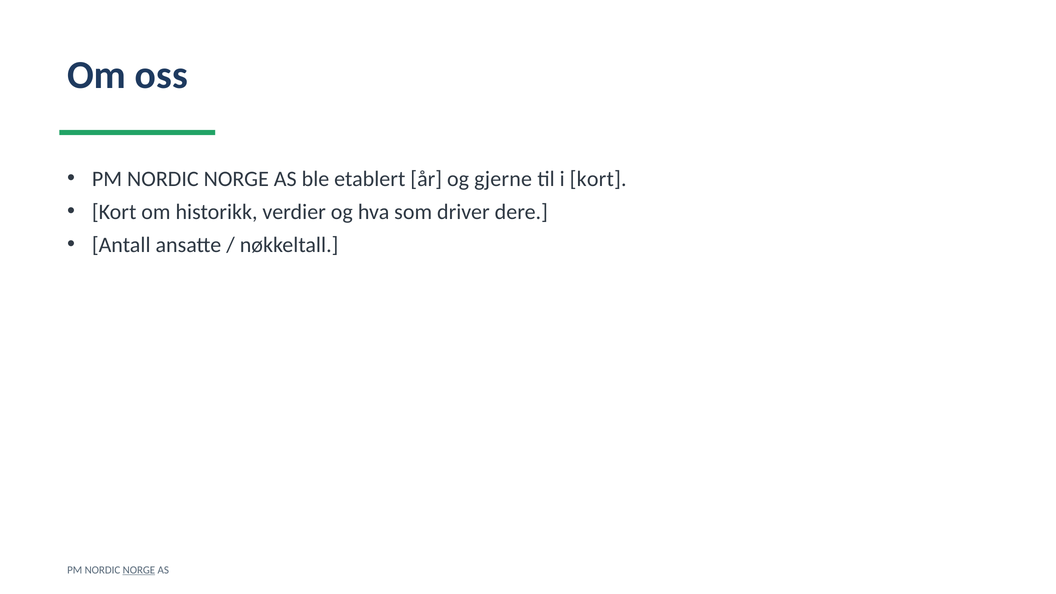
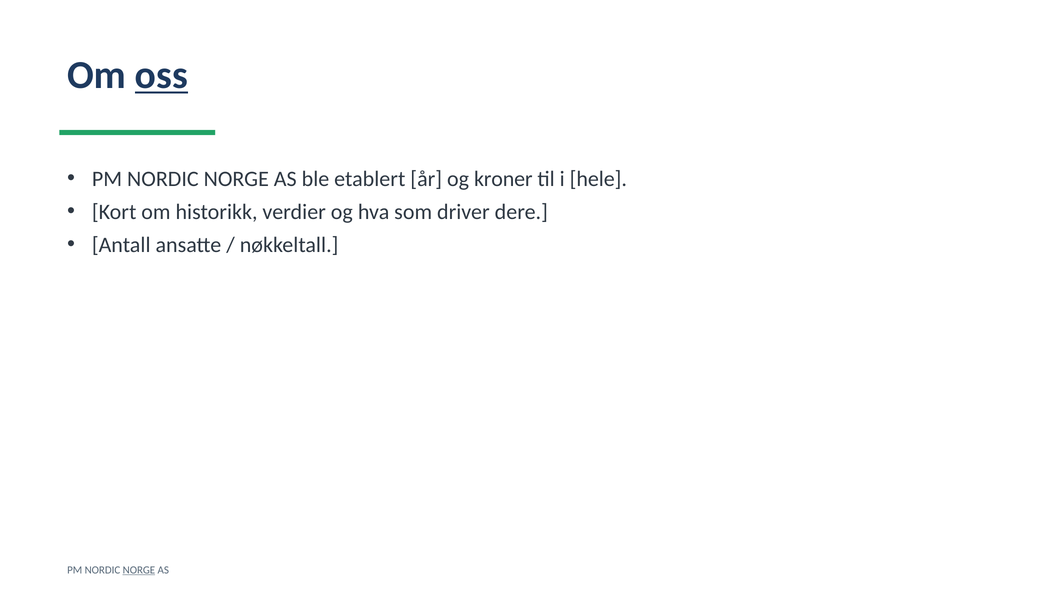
oss underline: none -> present (161, 75)
gjerne: gjerne -> kroner (503, 179)
i kort: kort -> hele (598, 179)
